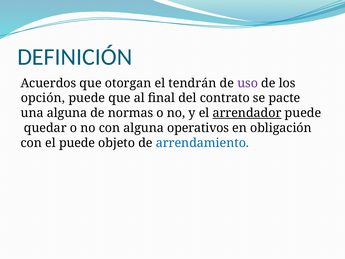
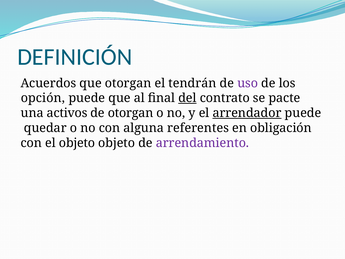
del underline: none -> present (187, 98)
una alguna: alguna -> activos (67, 113)
de normas: normas -> otorgan (131, 113)
operativos: operativos -> referentes (198, 128)
el puede: puede -> objeto (77, 143)
arrendamiento colour: blue -> purple (202, 143)
